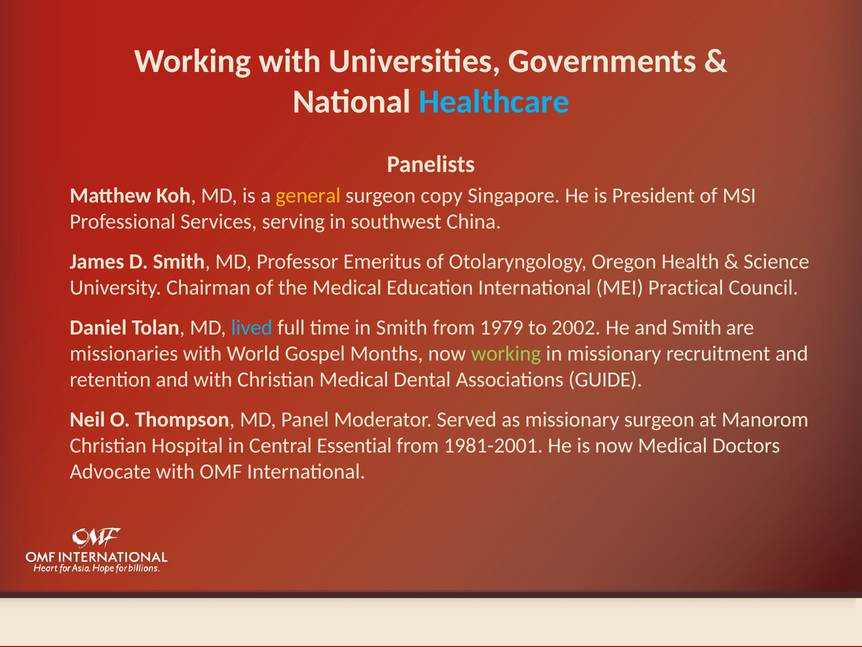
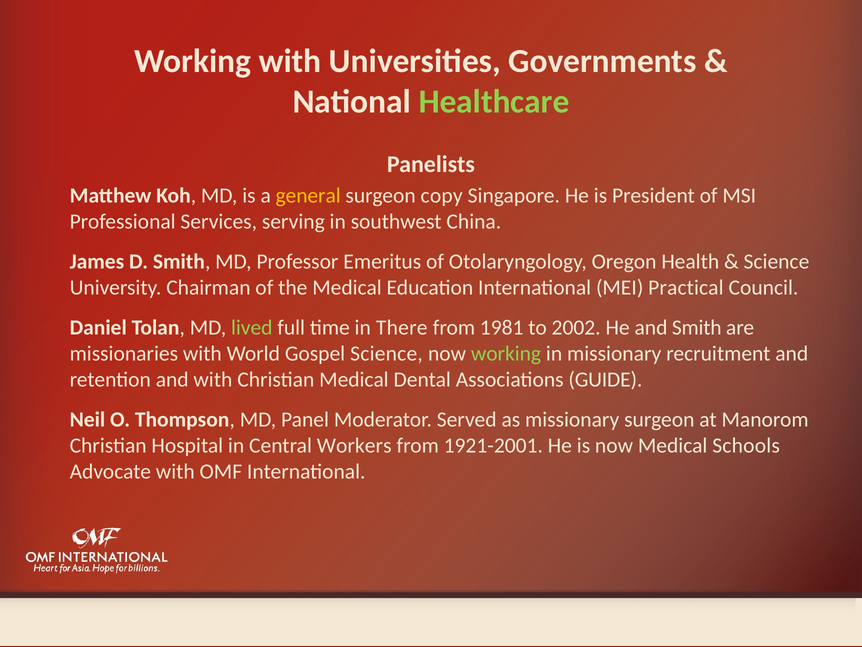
Healthcare colour: light blue -> light green (494, 101)
lived colour: light blue -> light green (252, 328)
in Smith: Smith -> There (402, 328)
1979: 1979 -> 1981 (502, 328)
Gospel Months: Months -> Science (387, 353)
Essential: Essential -> Workers (354, 445)
1981-2001: 1981-2001 -> 1921-2001 (493, 445)
Doctors: Doctors -> Schools (746, 445)
